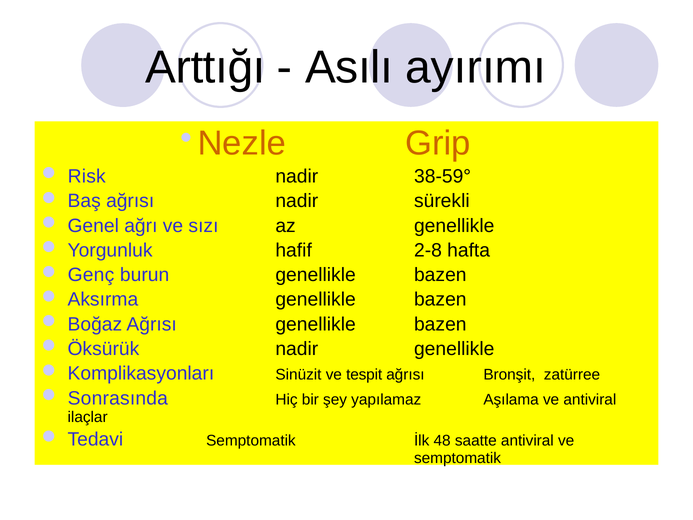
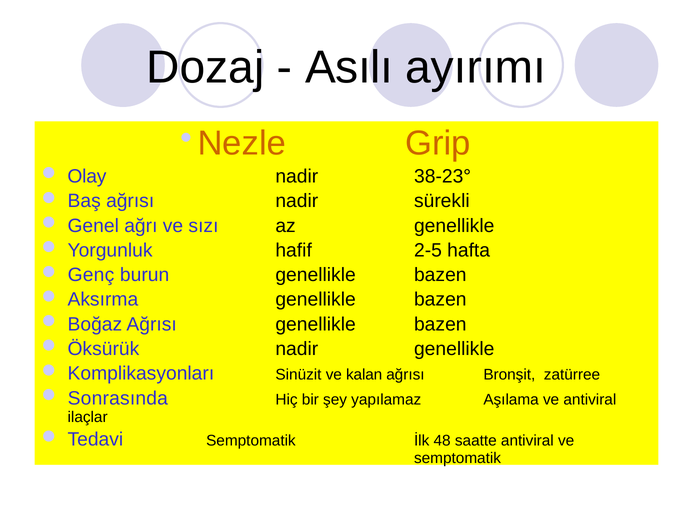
Arttığı: Arttığı -> Dozaj (205, 67)
Risk: Risk -> Olay (87, 176)
38-59°: 38-59° -> 38-23° (443, 176)
2-8: 2-8 -> 2-5 (428, 250)
tespit: tespit -> kalan (364, 375)
